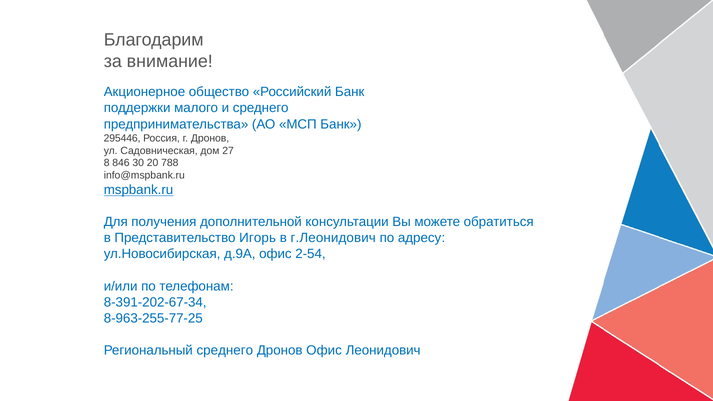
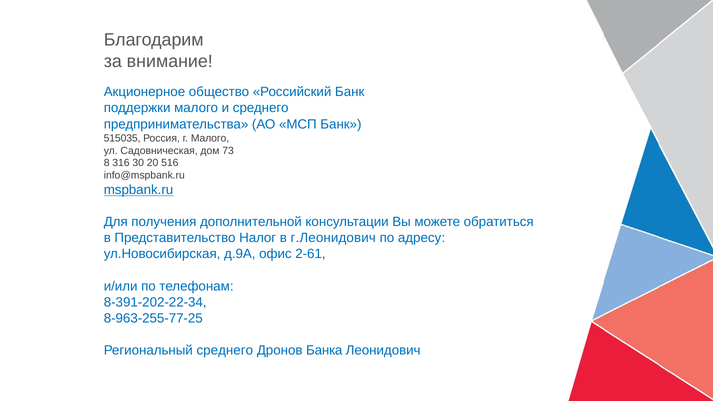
295446: 295446 -> 515035 (122, 138)
г Дронов: Дронов -> Малого (210, 138)
27: 27 -> 73 (228, 151)
846: 846 -> 316 (121, 163)
788: 788 -> 516 (170, 163)
Игорь: Игорь -> Налог (258, 238)
2-54: 2-54 -> 2-61 (310, 254)
8-391-202-67-34: 8-391-202-67-34 -> 8-391-202-22-34 (155, 302)
Дронов Офис: Офис -> Банка (324, 350)
